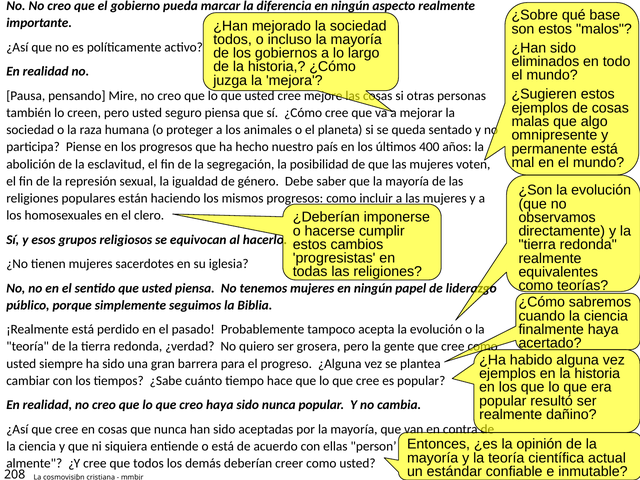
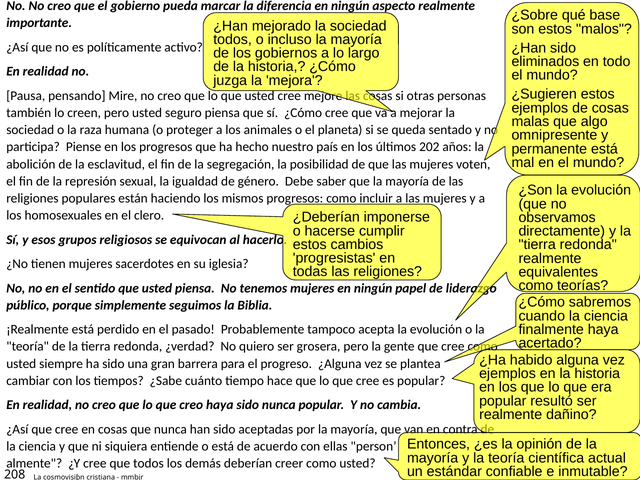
400: 400 -> 202 (429, 147)
